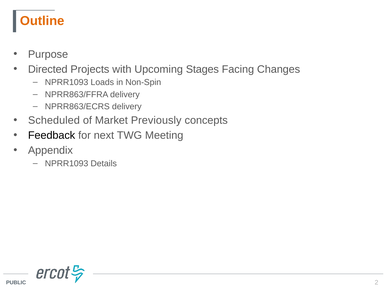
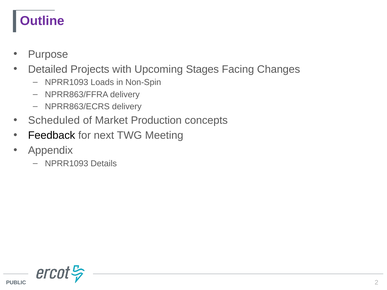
Outline colour: orange -> purple (42, 21)
Directed: Directed -> Detailed (48, 69)
Previously: Previously -> Production (156, 120)
